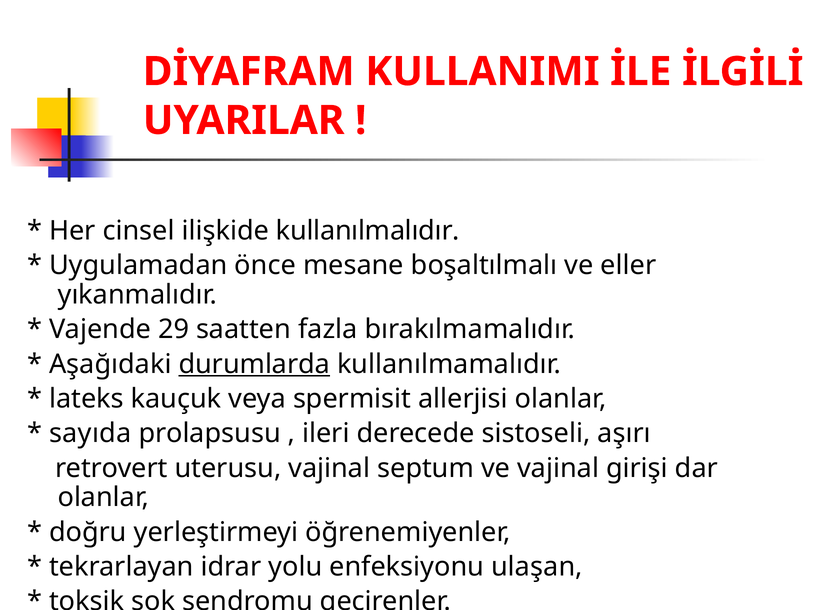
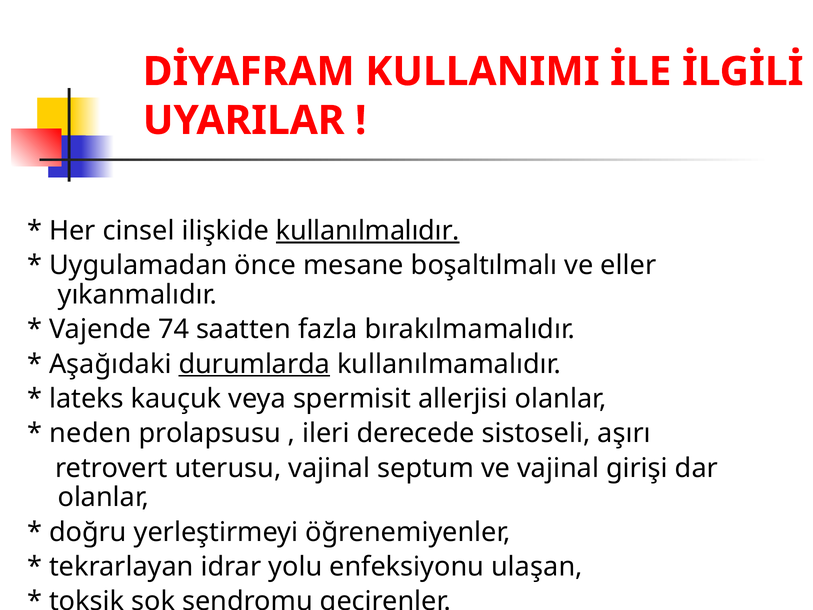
kullanılmalıdır underline: none -> present (368, 231)
29: 29 -> 74 (174, 329)
sayıda: sayıda -> neden (90, 433)
